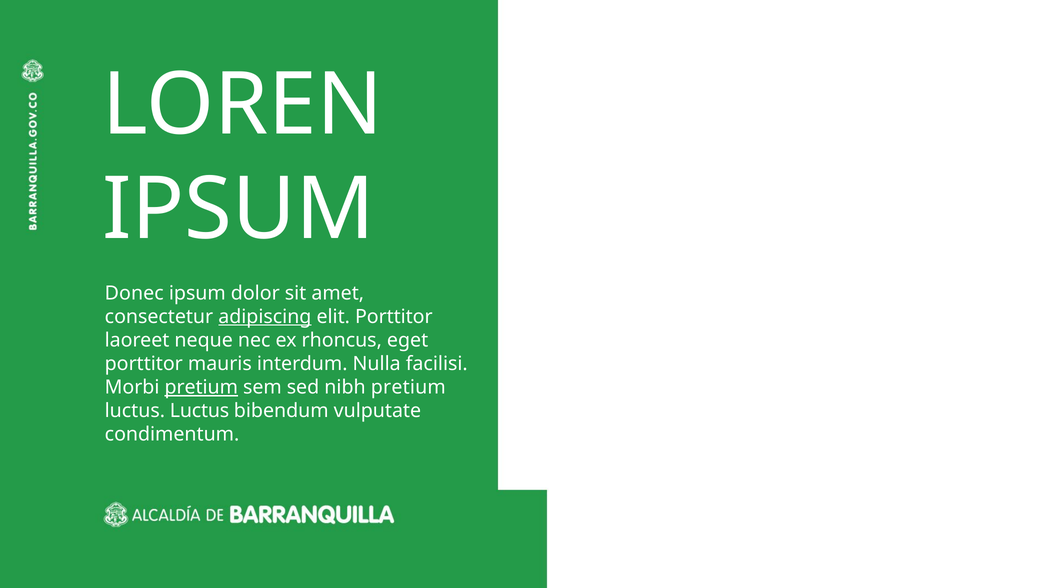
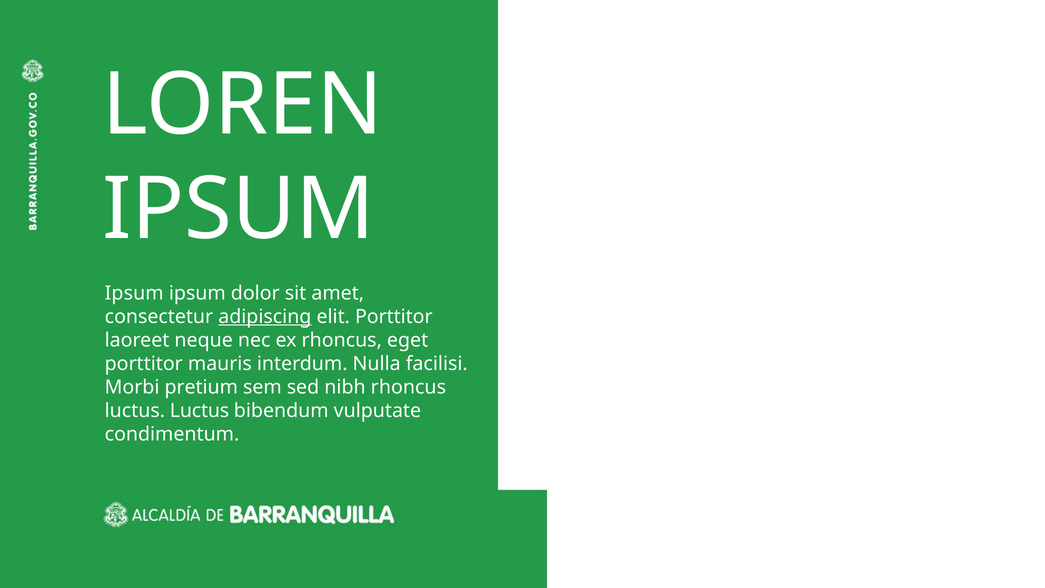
Donec: Donec -> Ipsum (134, 293)
pretium underline: present -> none (201, 387)
nibh pretium: pretium -> rhoncus (408, 387)
